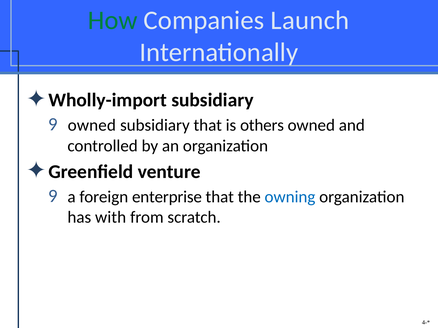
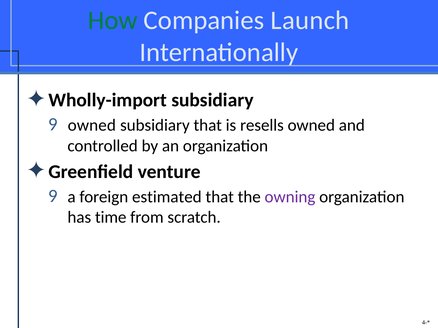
others: others -> resells (262, 126)
enterprise: enterprise -> estimated (167, 197)
owning colour: blue -> purple (290, 197)
with: with -> time (111, 218)
